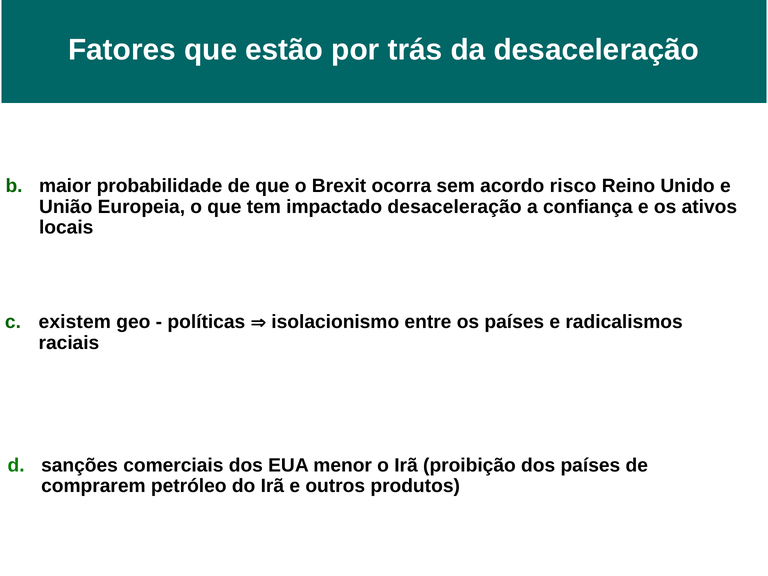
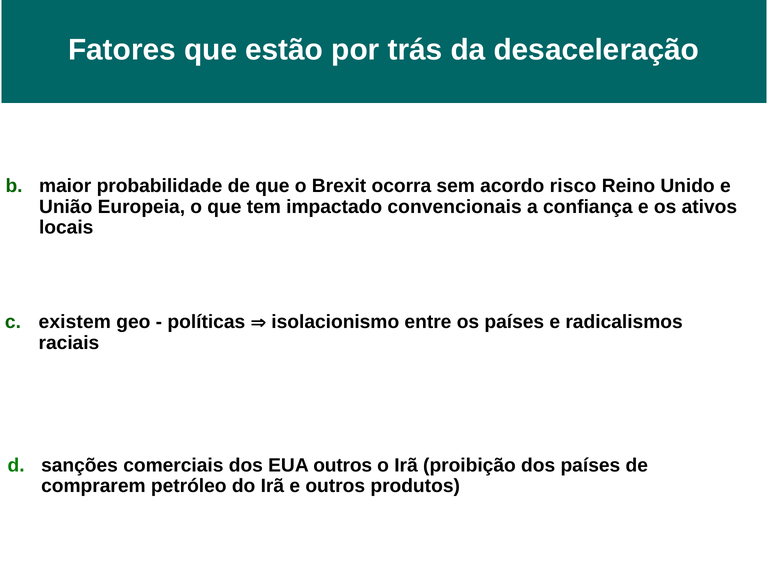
impactado desaceleração: desaceleração -> convencionais (455, 207)
EUA menor: menor -> outros (343, 465)
